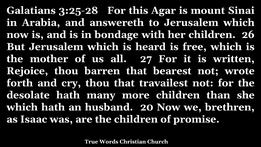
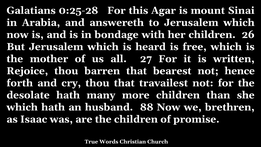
3:25-28: 3:25-28 -> 0:25-28 (78, 10)
wrote: wrote -> hence (240, 71)
20: 20 -> 88 (147, 107)
